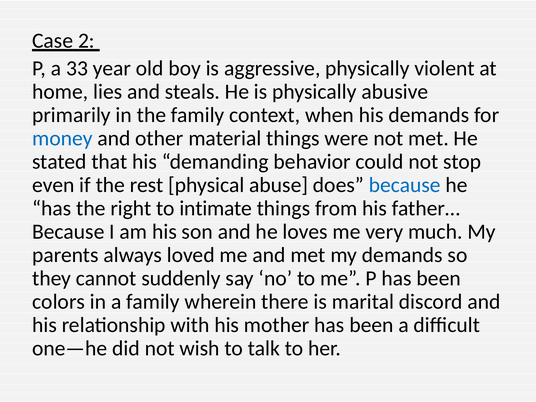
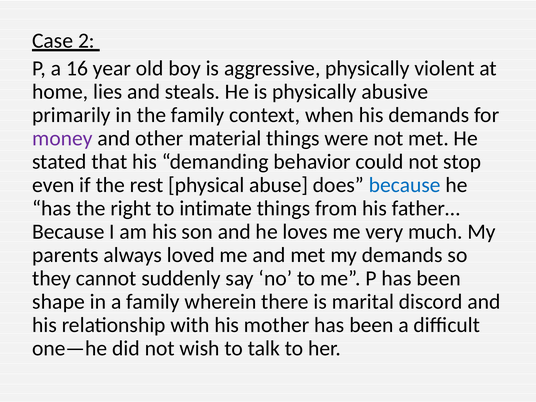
33: 33 -> 16 (77, 68)
money colour: blue -> purple (62, 138)
colors: colors -> shape (59, 302)
